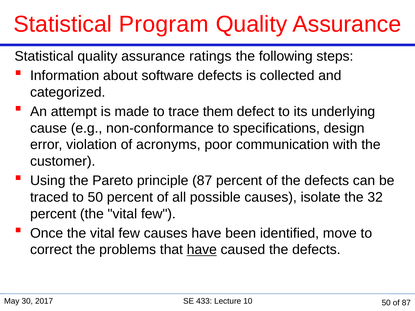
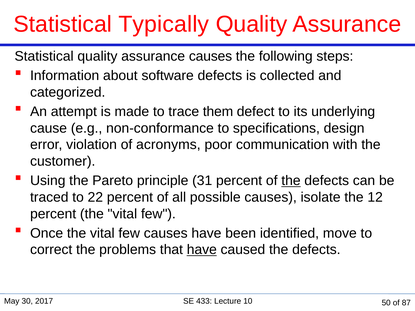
Program: Program -> Typically (164, 24)
assurance ratings: ratings -> causes (211, 56)
principle 87: 87 -> 31 (202, 181)
the underline: none -> present (291, 181)
to 50: 50 -> 22 (95, 197)
32: 32 -> 12 (375, 197)
